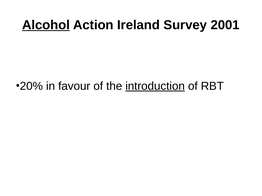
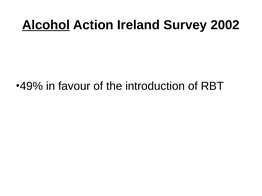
2001: 2001 -> 2002 (225, 25)
20%: 20% -> 49% (31, 86)
introduction underline: present -> none (155, 86)
